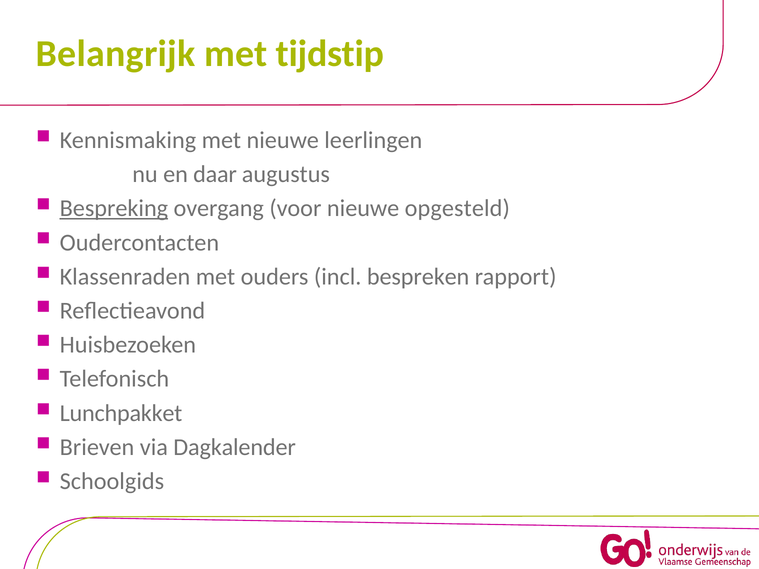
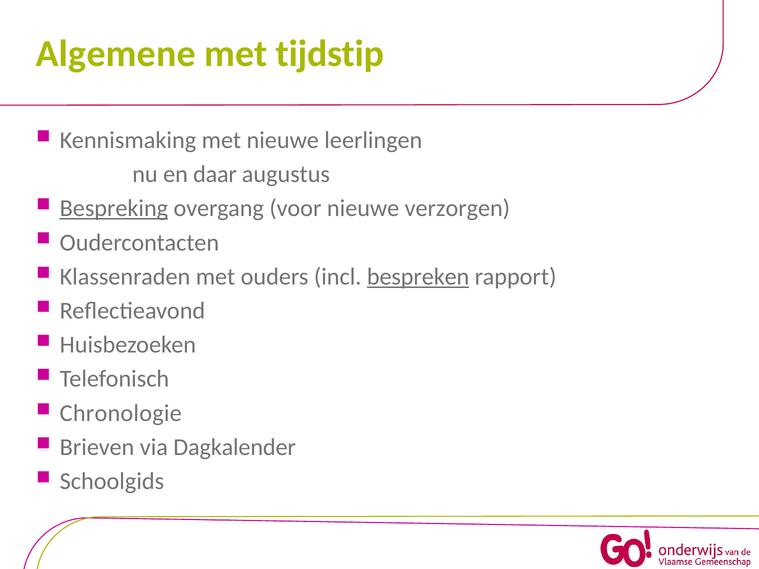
Belangrijk: Belangrijk -> Algemene (116, 54)
opgesteld: opgesteld -> verzorgen (457, 209)
bespreken underline: none -> present (418, 277)
Lunchpakket: Lunchpakket -> Chronologie (121, 413)
